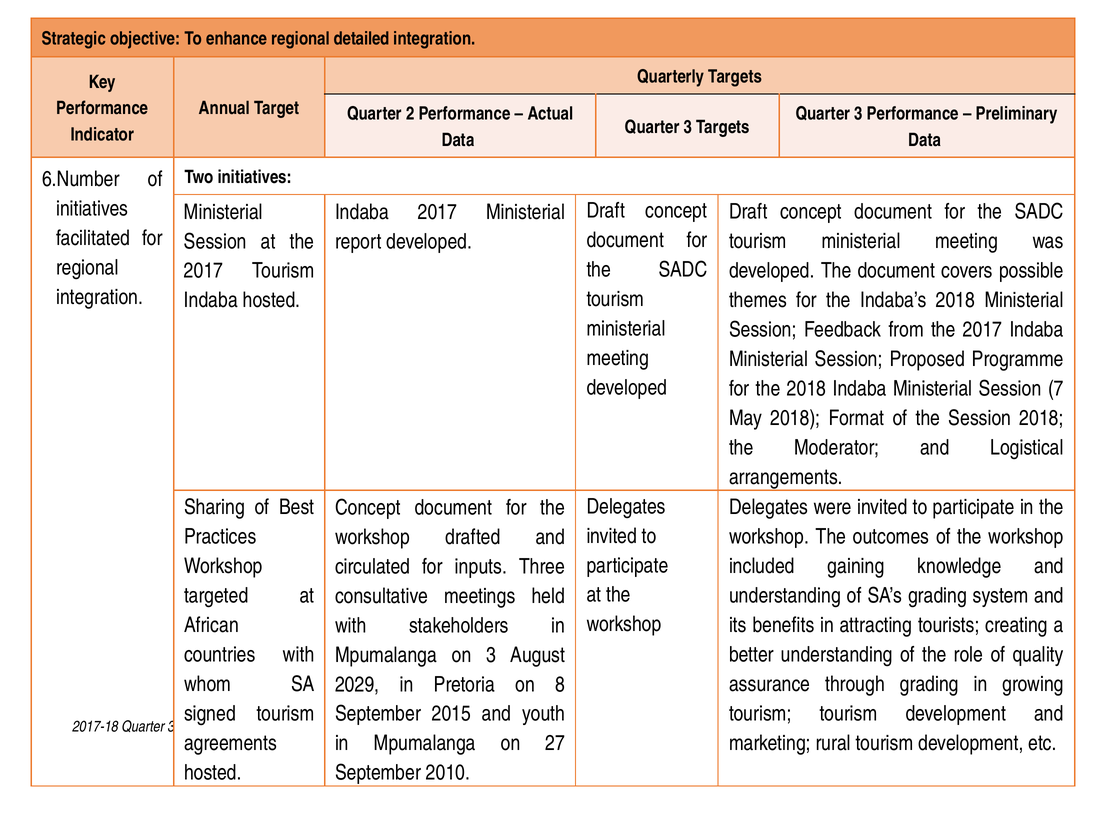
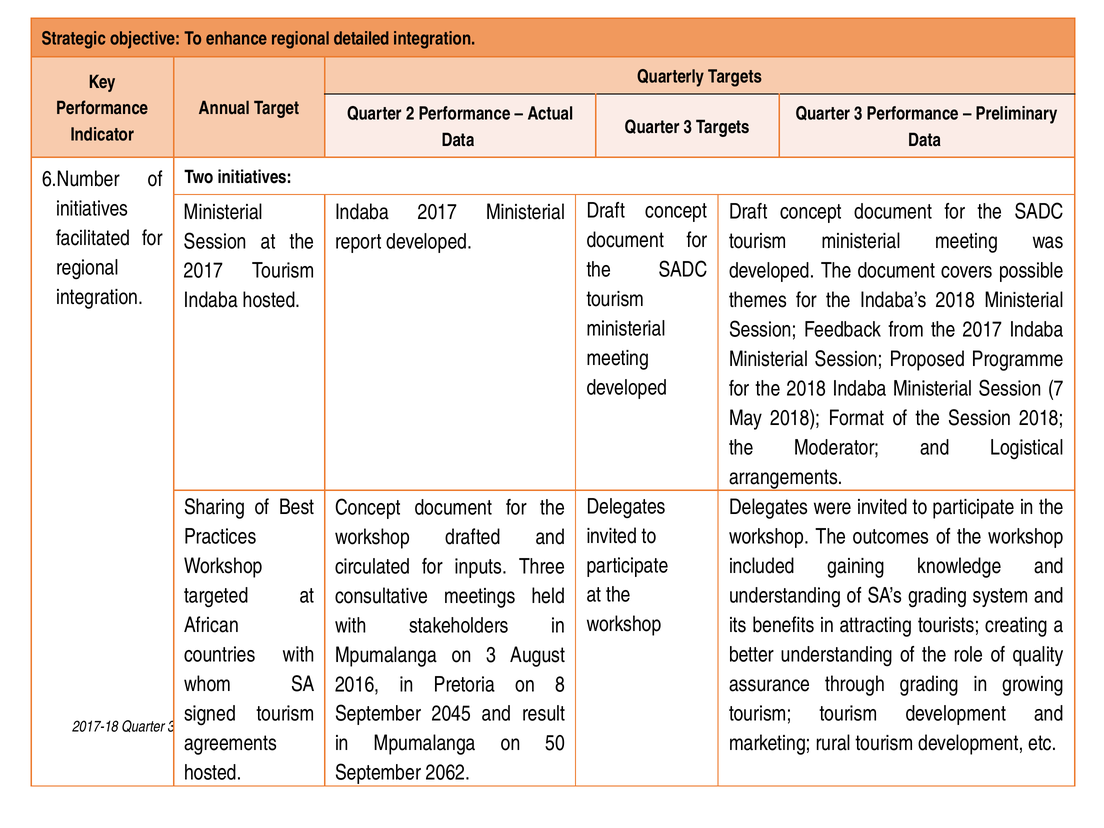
2029: 2029 -> 2016 (357, 684)
2015: 2015 -> 2045 (451, 714)
youth: youth -> result (544, 714)
27: 27 -> 50 (555, 743)
2010: 2010 -> 2062 (448, 773)
